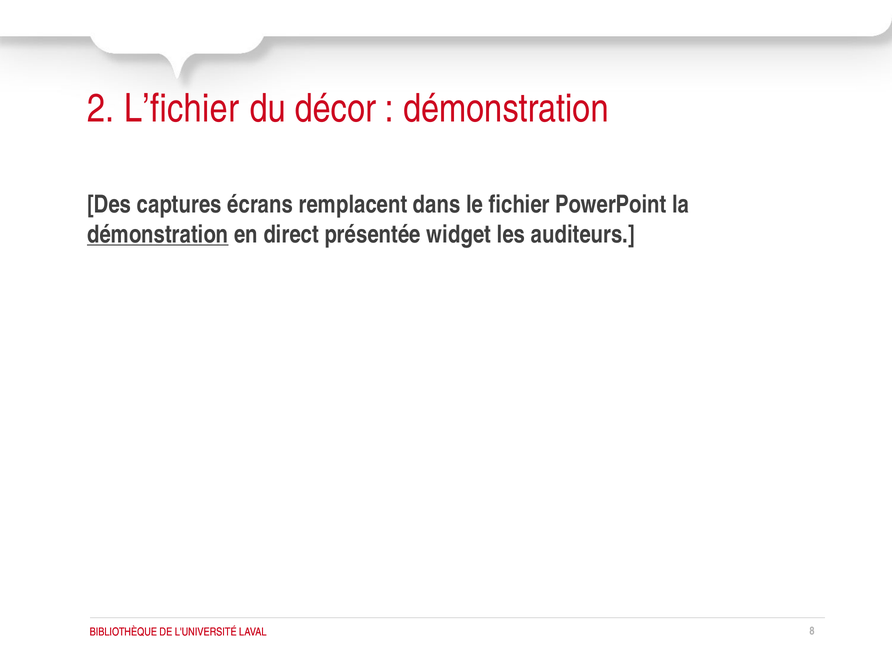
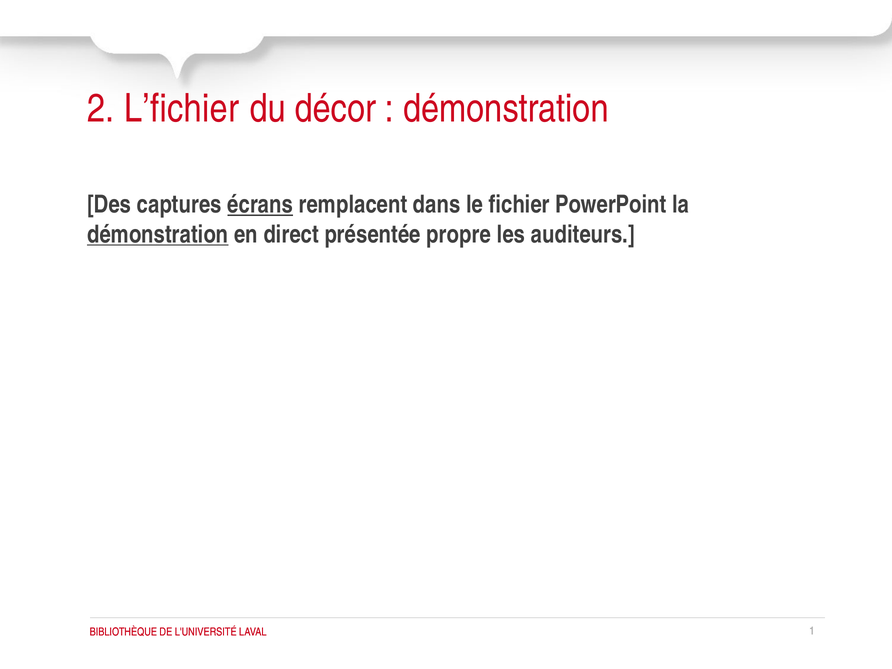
écrans underline: none -> present (260, 205)
widget: widget -> propre (459, 234)
8: 8 -> 1 (812, 631)
